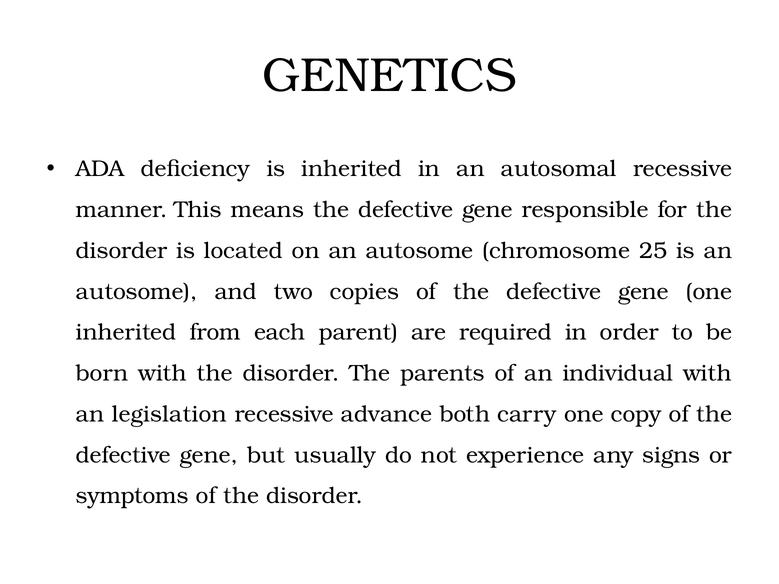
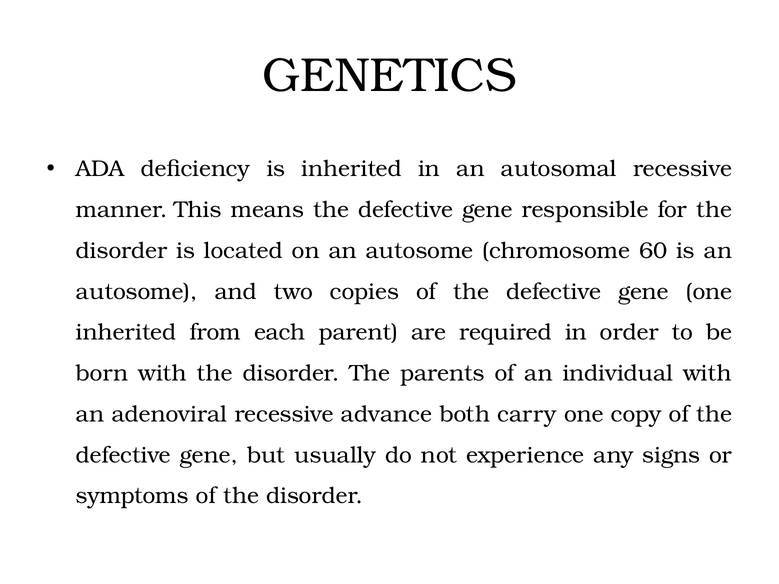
25: 25 -> 60 (653, 251)
legislation: legislation -> adenoviral (169, 414)
